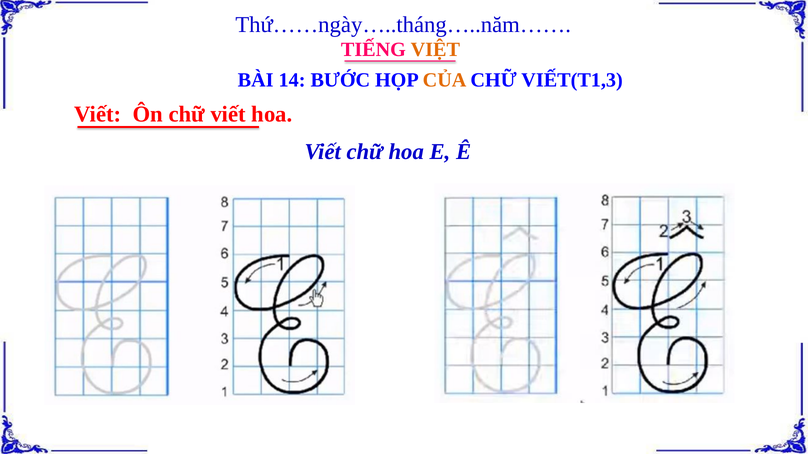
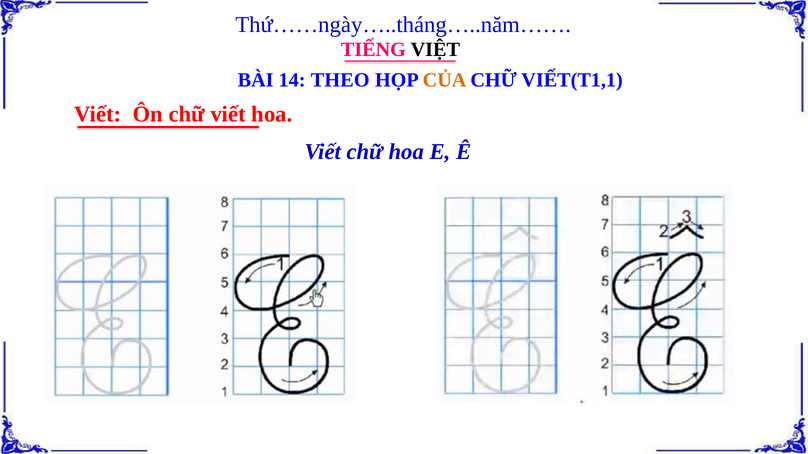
VIỆT colour: orange -> black (435, 50)
BƯỚC: BƯỚC -> THEO (340, 80)
VIẾT(T1,3: VIẾT(T1,3 -> VIẾT(T1,1 (572, 80)
